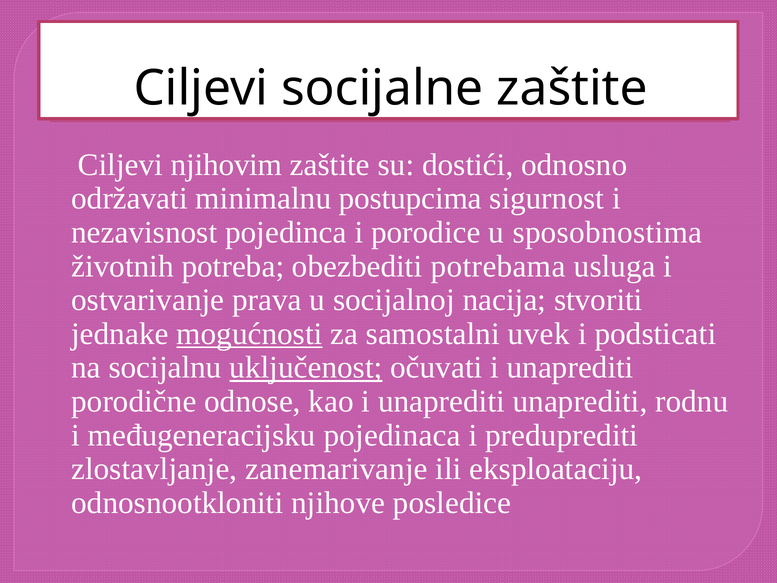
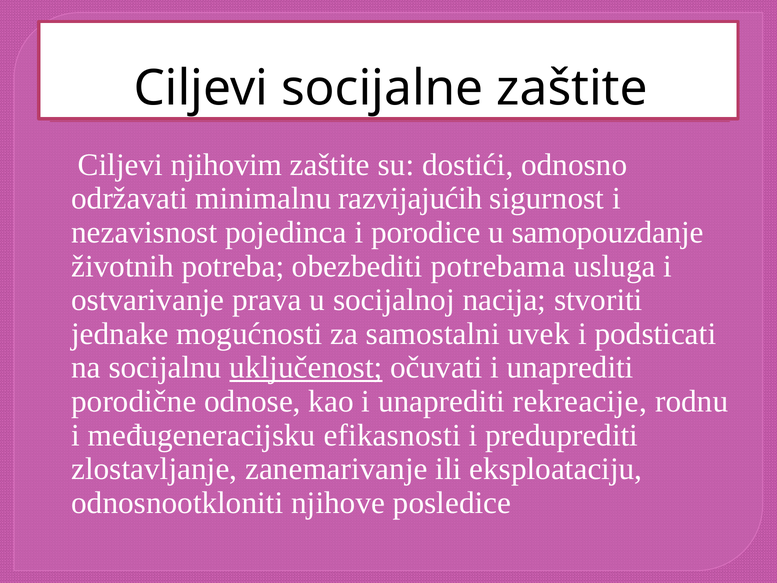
postupcima: postupcima -> razvijajućih (410, 198)
sposobnostima: sposobnostima -> samopouzdanje (608, 232)
mogućnosti underline: present -> none (249, 334)
unaprediti unaprediti: unaprediti -> rekreacije (580, 401)
pojedinaca: pojedinaca -> efikasnosti (392, 435)
